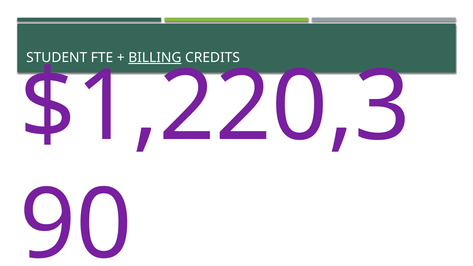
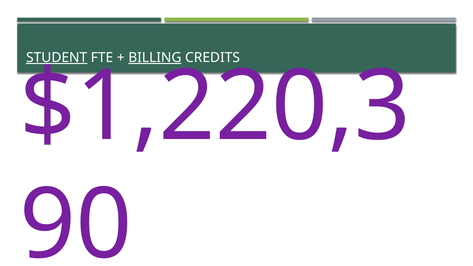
STUDENT underline: none -> present (57, 58)
